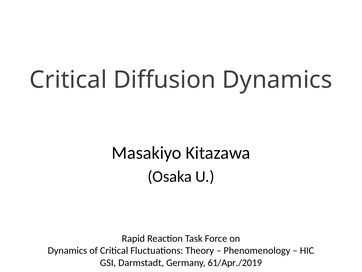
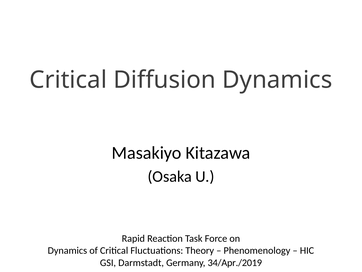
61/Apr./2019: 61/Apr./2019 -> 34/Apr./2019 (235, 262)
